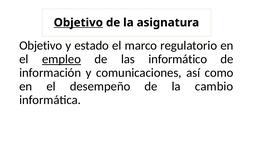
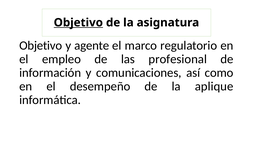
estado: estado -> agente (92, 46)
empleo underline: present -> none (61, 59)
informático: informático -> profesional (178, 59)
cambio: cambio -> aplique (214, 87)
